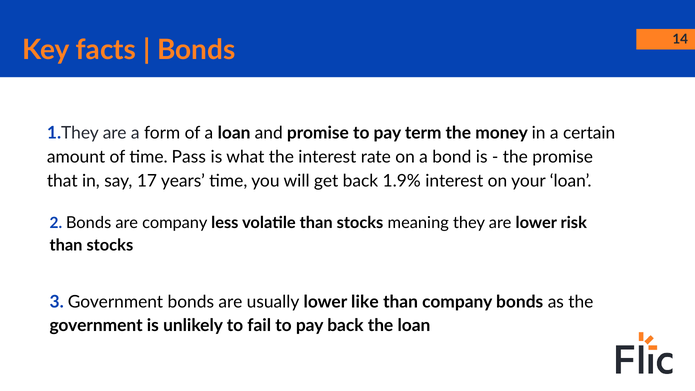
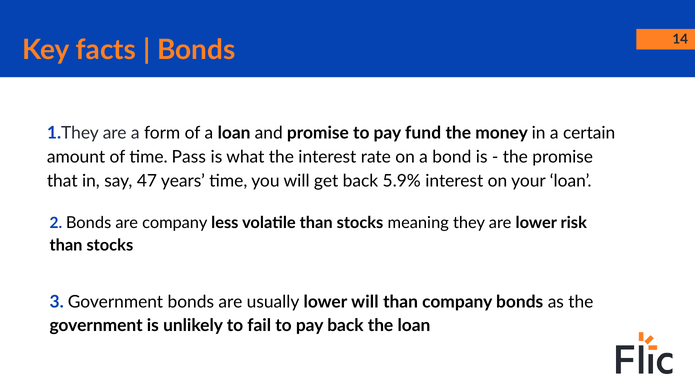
term: term -> fund (423, 133)
17: 17 -> 47 (147, 181)
1.9%: 1.9% -> 5.9% (402, 181)
lower like: like -> will (365, 302)
